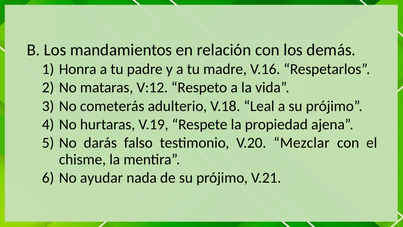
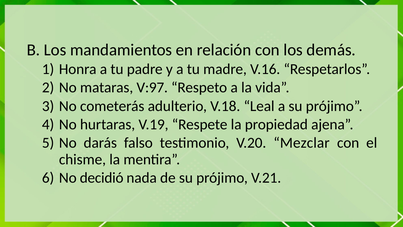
V:12: V:12 -> V:97 (152, 88)
ayudar: ayudar -> decidió (102, 178)
